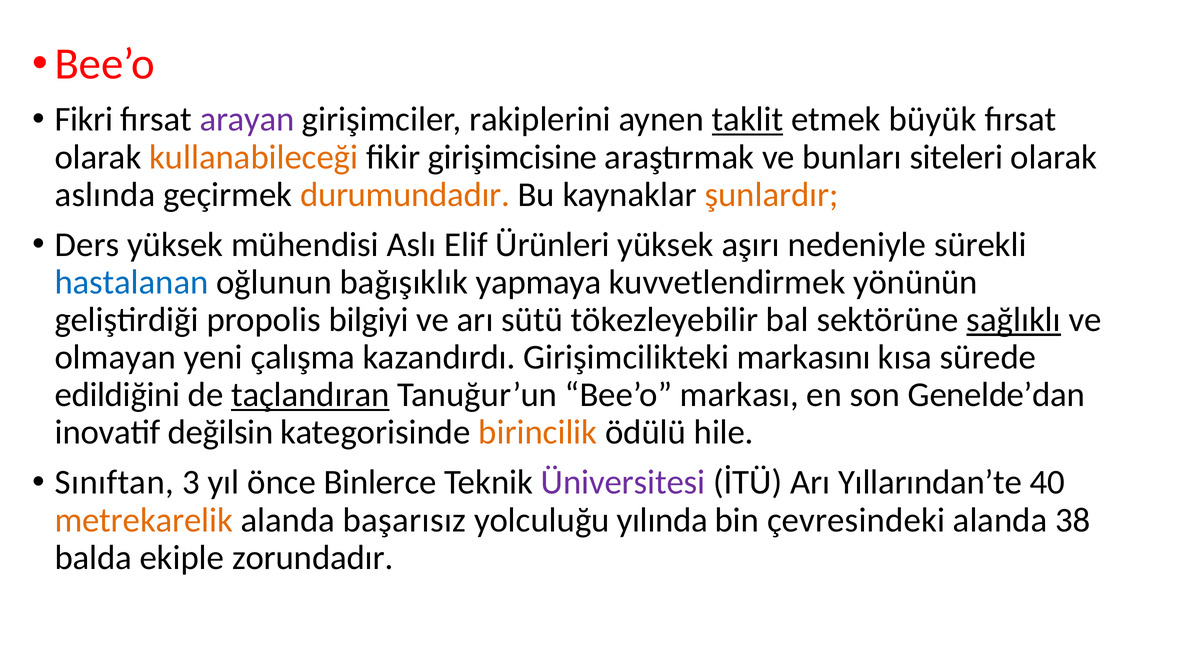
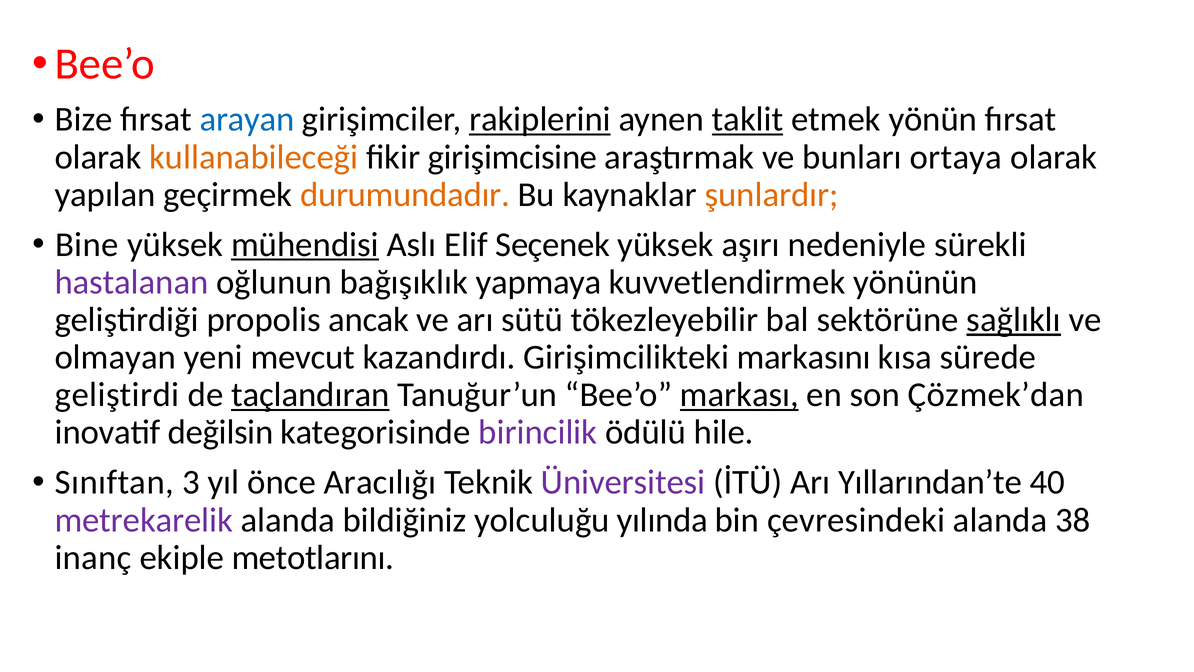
Fikri: Fikri -> Bize (84, 119)
arayan colour: purple -> blue (247, 119)
rakiplerini underline: none -> present (540, 119)
büyük: büyük -> yönün (933, 119)
siteleri: siteleri -> ortaya (956, 157)
aslında: aslında -> yapılan (105, 195)
Ders: Ders -> Bine (87, 244)
mühendisi underline: none -> present (305, 244)
Ürünleri: Ürünleri -> Seçenek (553, 244)
hastalanan colour: blue -> purple (132, 282)
bilgiyi: bilgiyi -> ancak (369, 320)
çalışma: çalışma -> mevcut (303, 357)
edildiğini: edildiğini -> geliştirdi (117, 395)
markası underline: none -> present (739, 395)
Genelde’dan: Genelde’dan -> Çözmek’dan (996, 395)
birincilik colour: orange -> purple (538, 432)
Binlerce: Binlerce -> Aracılığı (380, 482)
metrekarelik colour: orange -> purple (144, 520)
başarısız: başarısız -> bildiğiniz (405, 520)
balda: balda -> inanç (93, 557)
zorundadır: zorundadır -> metotlarını (313, 557)
